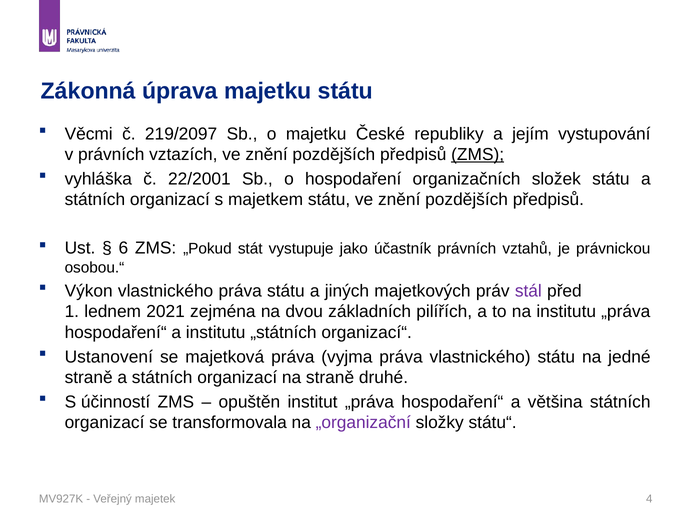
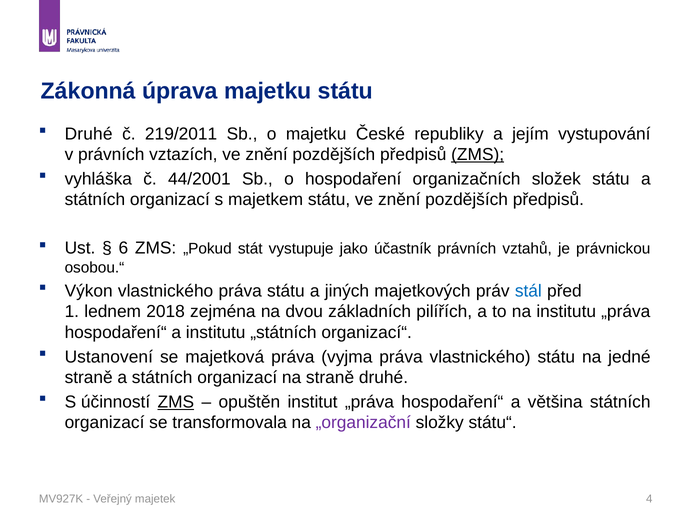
Věcmi: Věcmi -> Druhé (89, 134)
219/2097: 219/2097 -> 219/2011 (181, 134)
22/2001: 22/2001 -> 44/2001 (199, 179)
stál colour: purple -> blue (528, 291)
2021: 2021 -> 2018 (166, 312)
ZMS underline: none -> present (176, 402)
